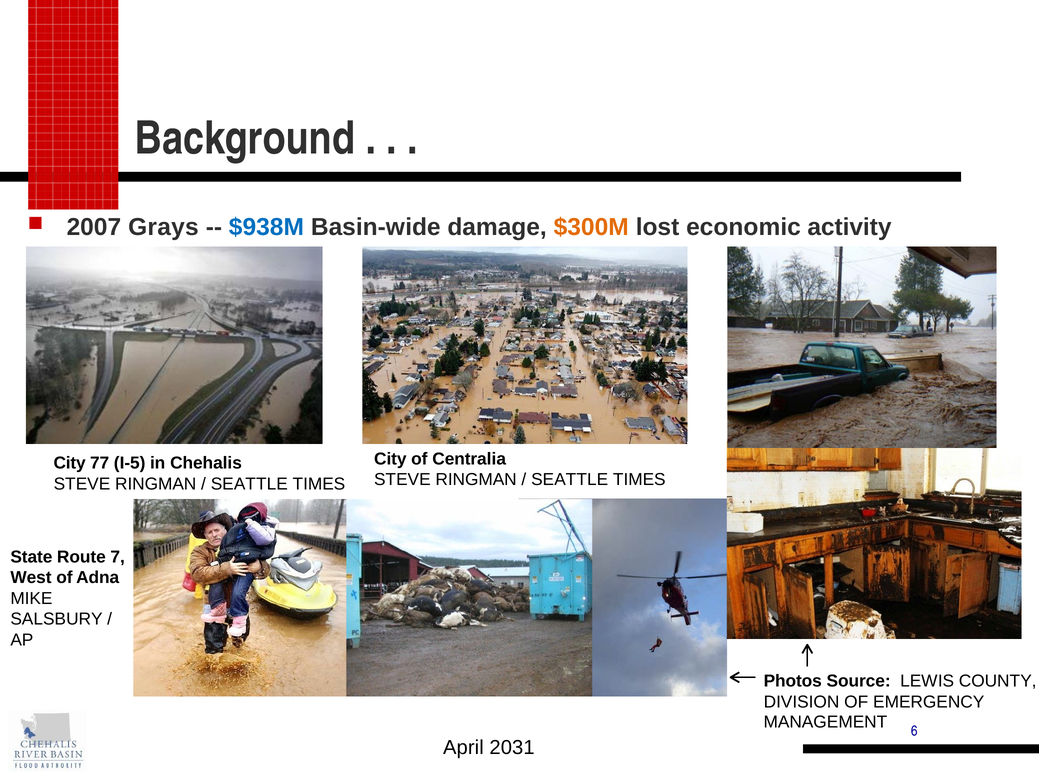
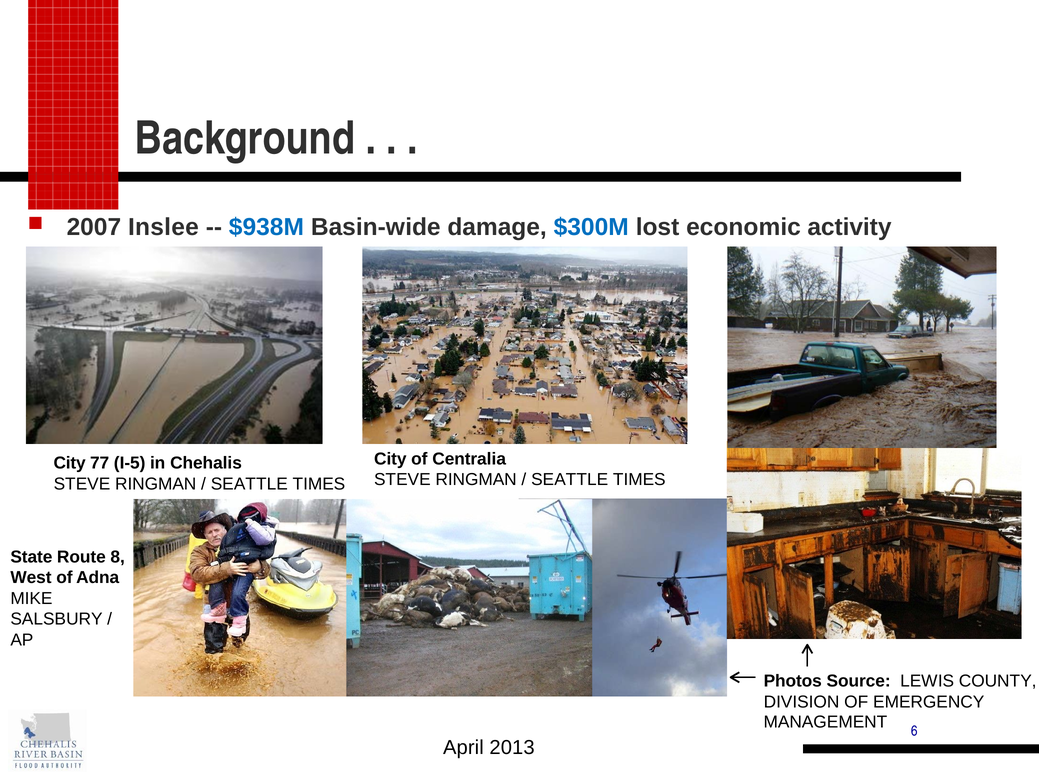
Grays: Grays -> Inslee (163, 227)
$300M colour: orange -> blue (591, 227)
7: 7 -> 8 (118, 557)
2031: 2031 -> 2013 (512, 748)
